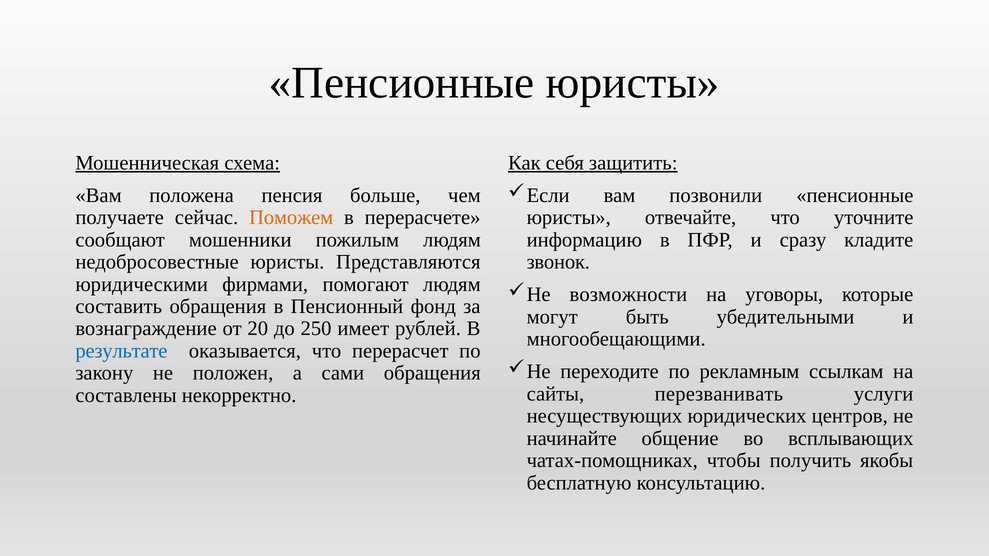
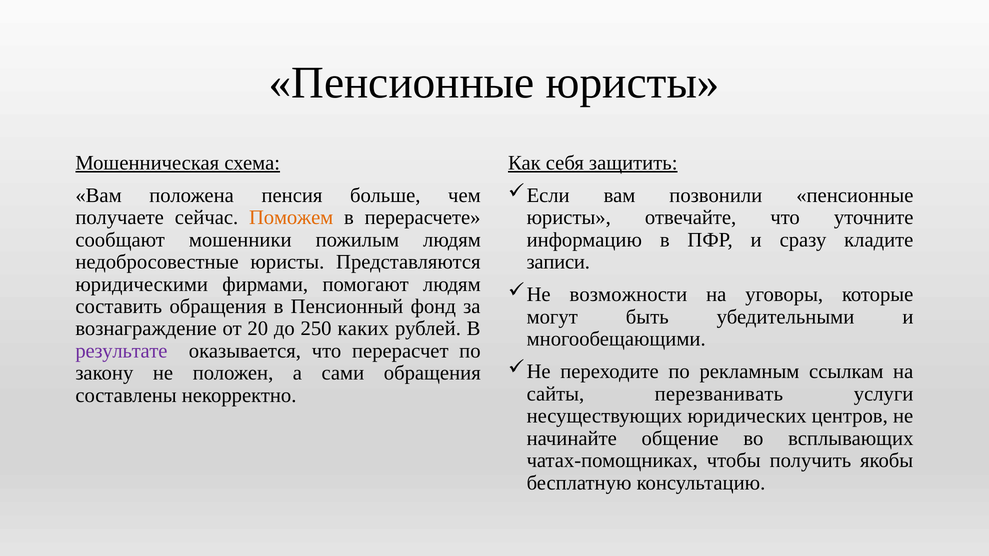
звонок: звонок -> записи (558, 262)
имеет: имеет -> каких (363, 329)
результате colour: blue -> purple (121, 351)
